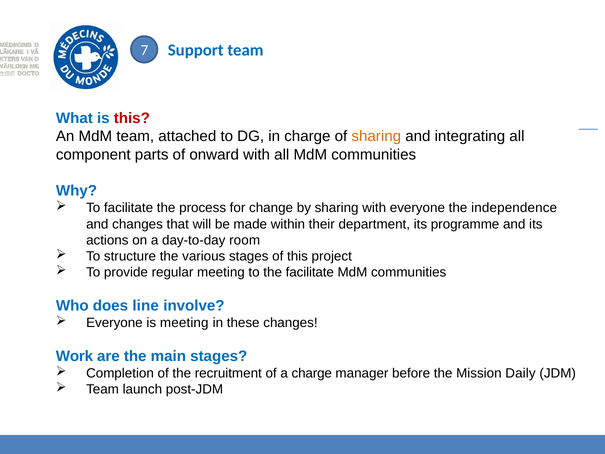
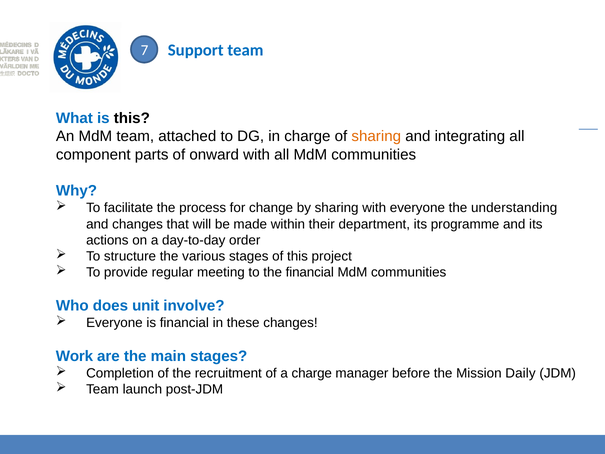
this colour: red -> black (132, 118)
independence: independence -> understanding (514, 208)
room: room -> order (245, 240)
the facilitate: facilitate -> financial (310, 272)
line: line -> unit (146, 306)
is meeting: meeting -> financial (184, 323)
